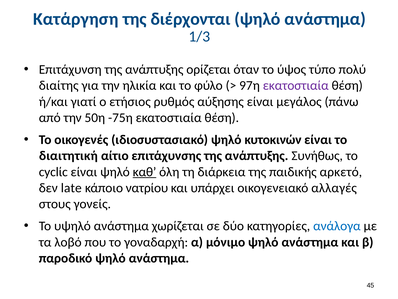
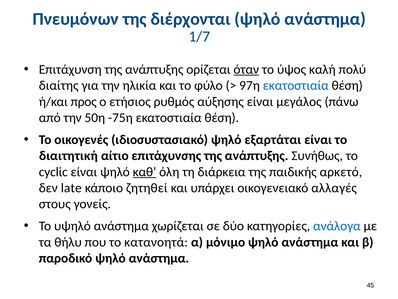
Κατάργηση: Κατάργηση -> Πνευμόνων (76, 19)
1/3: 1/3 -> 1/7 (199, 37)
όταν underline: none -> present (246, 69)
τύπο: τύπο -> καλή (322, 69)
εκατοστιαία colour: purple -> blue (296, 85)
γιατί: γιατί -> προς (84, 101)
κυτοκινών: κυτοκινών -> εξαρτάται (273, 139)
νατρίου: νατρίου -> ζητηθεί (147, 188)
λοβό: λοβό -> θήλυ (68, 242)
γοναδαρχή: γοναδαρχή -> κατανοητά (156, 242)
